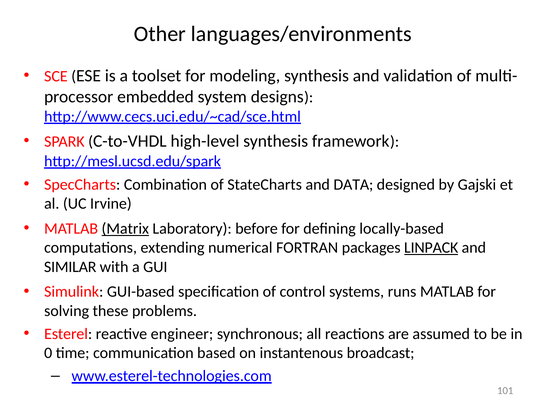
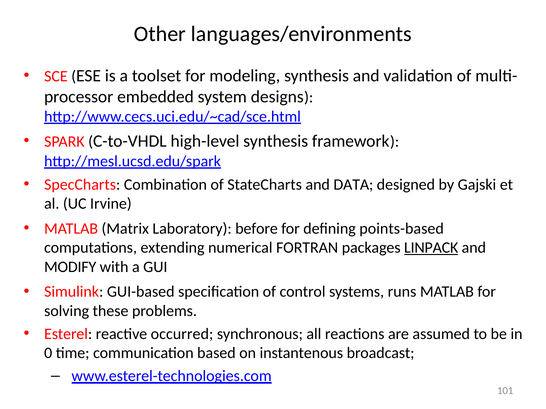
Matrix underline: present -> none (125, 229)
locally-based: locally-based -> points-based (402, 229)
SIMILAR: SIMILAR -> MODIFY (70, 267)
engineer: engineer -> occurred (182, 334)
